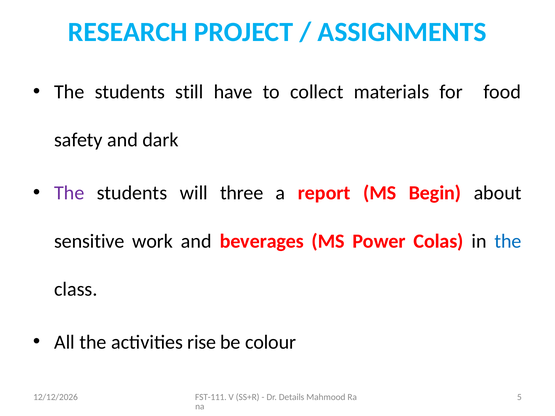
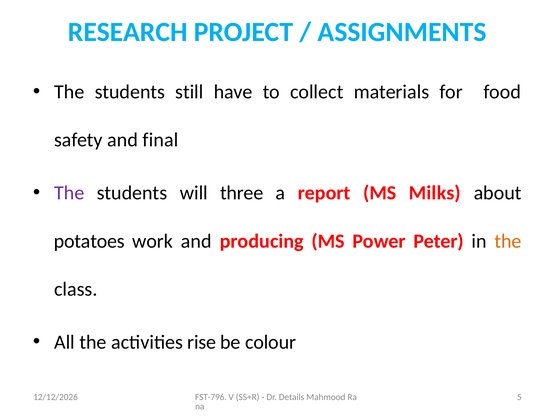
dark: dark -> final (160, 140)
Begin: Begin -> Milks (435, 193)
sensitive: sensitive -> potatoes (89, 241)
beverages: beverages -> producing (262, 241)
Colas: Colas -> Peter (439, 241)
the colour: blue -> orange (508, 241)
FST-111: FST-111 -> FST-796 (211, 397)
